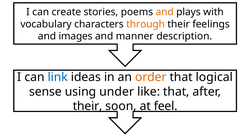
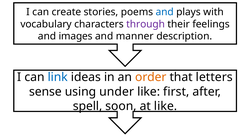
and colour: orange -> blue (165, 12)
through colour: orange -> purple (146, 24)
logical: logical -> letters (214, 77)
like that: that -> first (176, 92)
their: their -> spell (88, 106)
at feel: feel -> like (166, 106)
